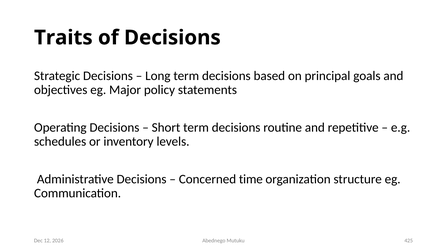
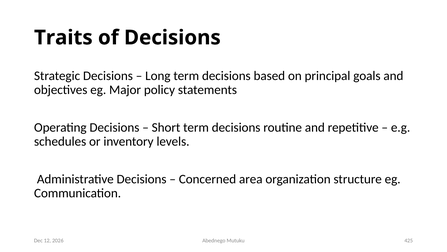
time: time -> area (251, 179)
